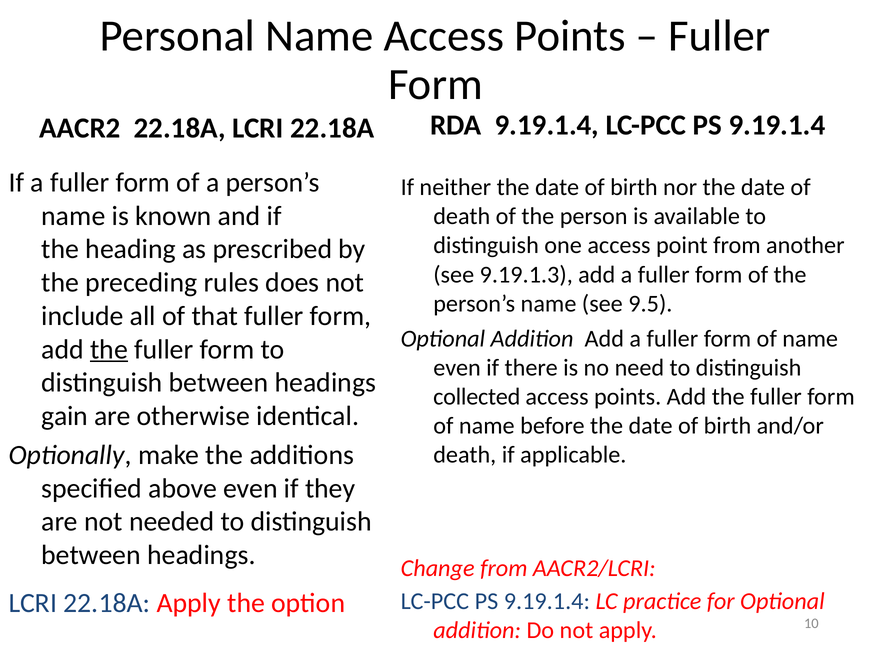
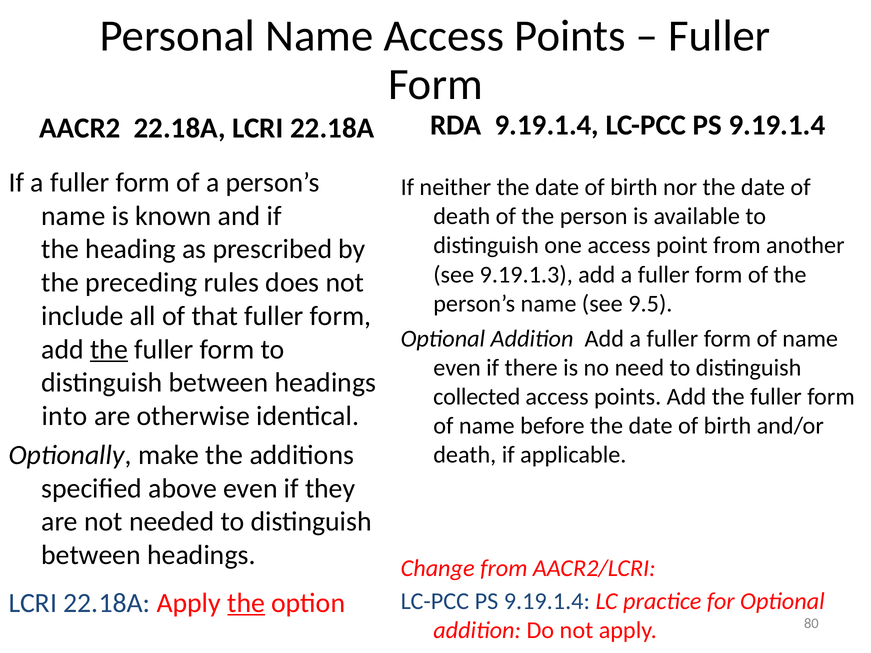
gain: gain -> into (64, 416)
the underline: none -> present (246, 603)
10: 10 -> 80 (811, 624)
